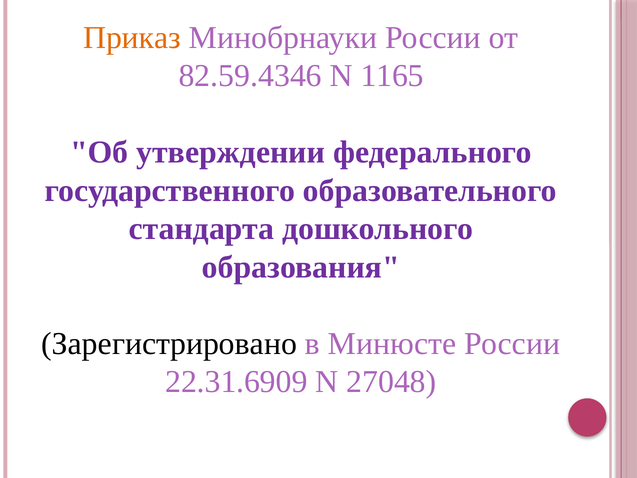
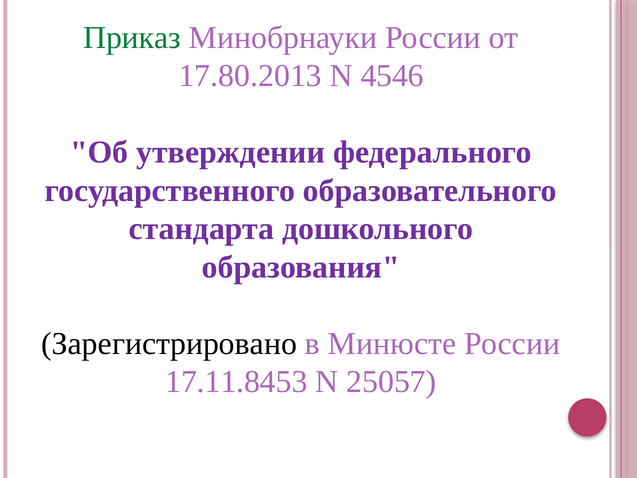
Приказ colour: orange -> green (132, 38)
82.59.4346: 82.59.4346 -> 17.80.2013 (250, 76)
1165: 1165 -> 4546 (392, 76)
22.31.6909: 22.31.6909 -> 17.11.8453 (236, 382)
27048: 27048 -> 25057 (391, 382)
